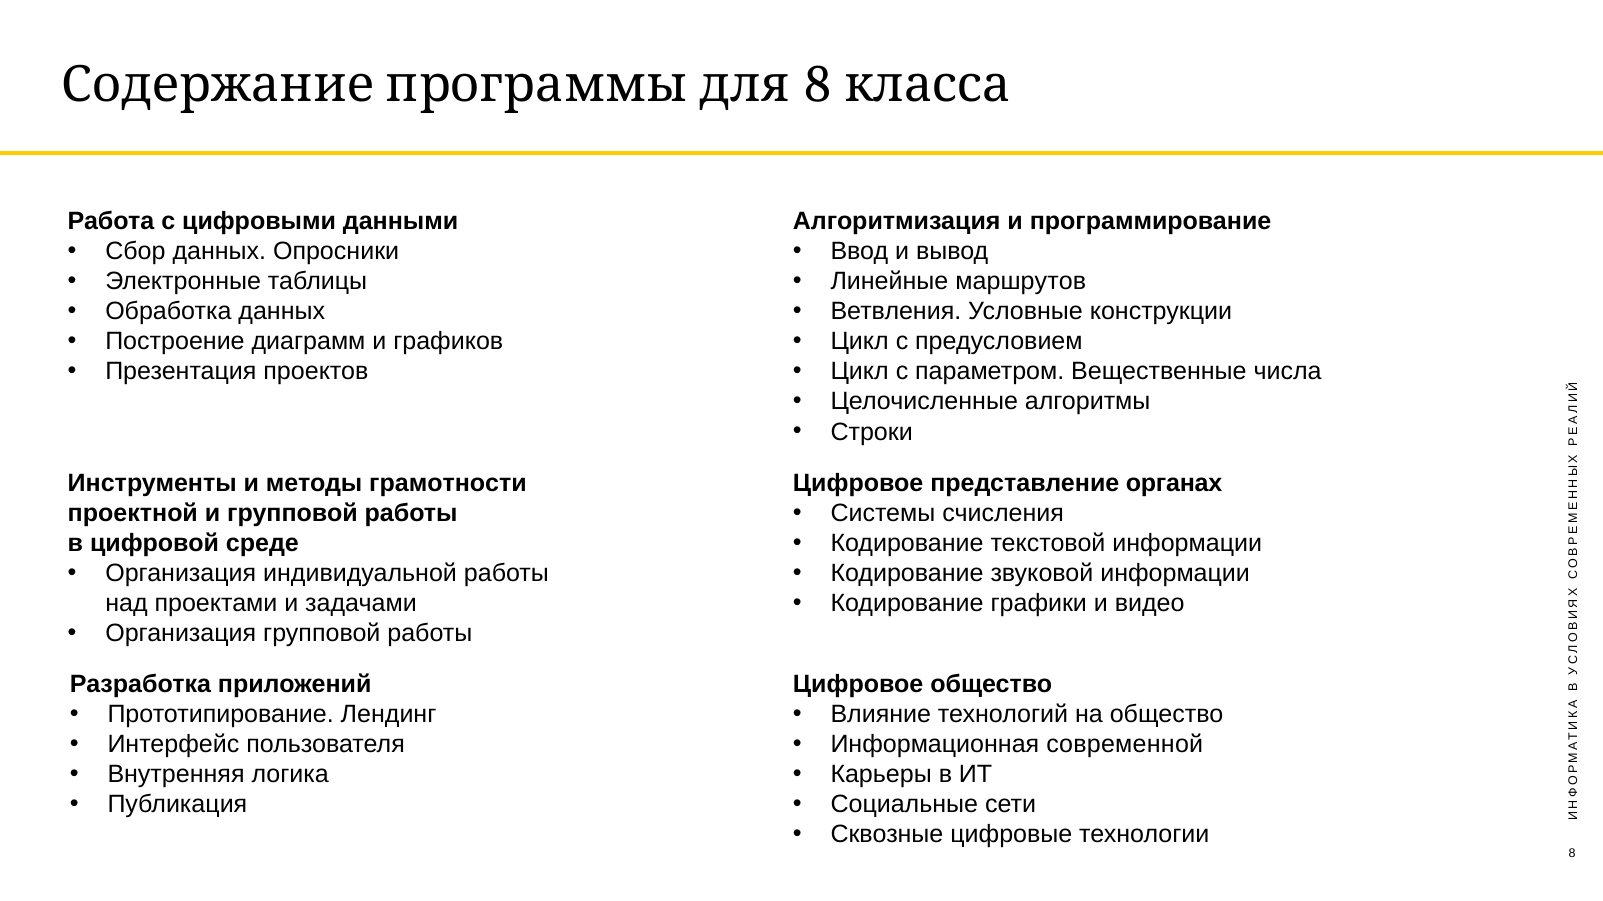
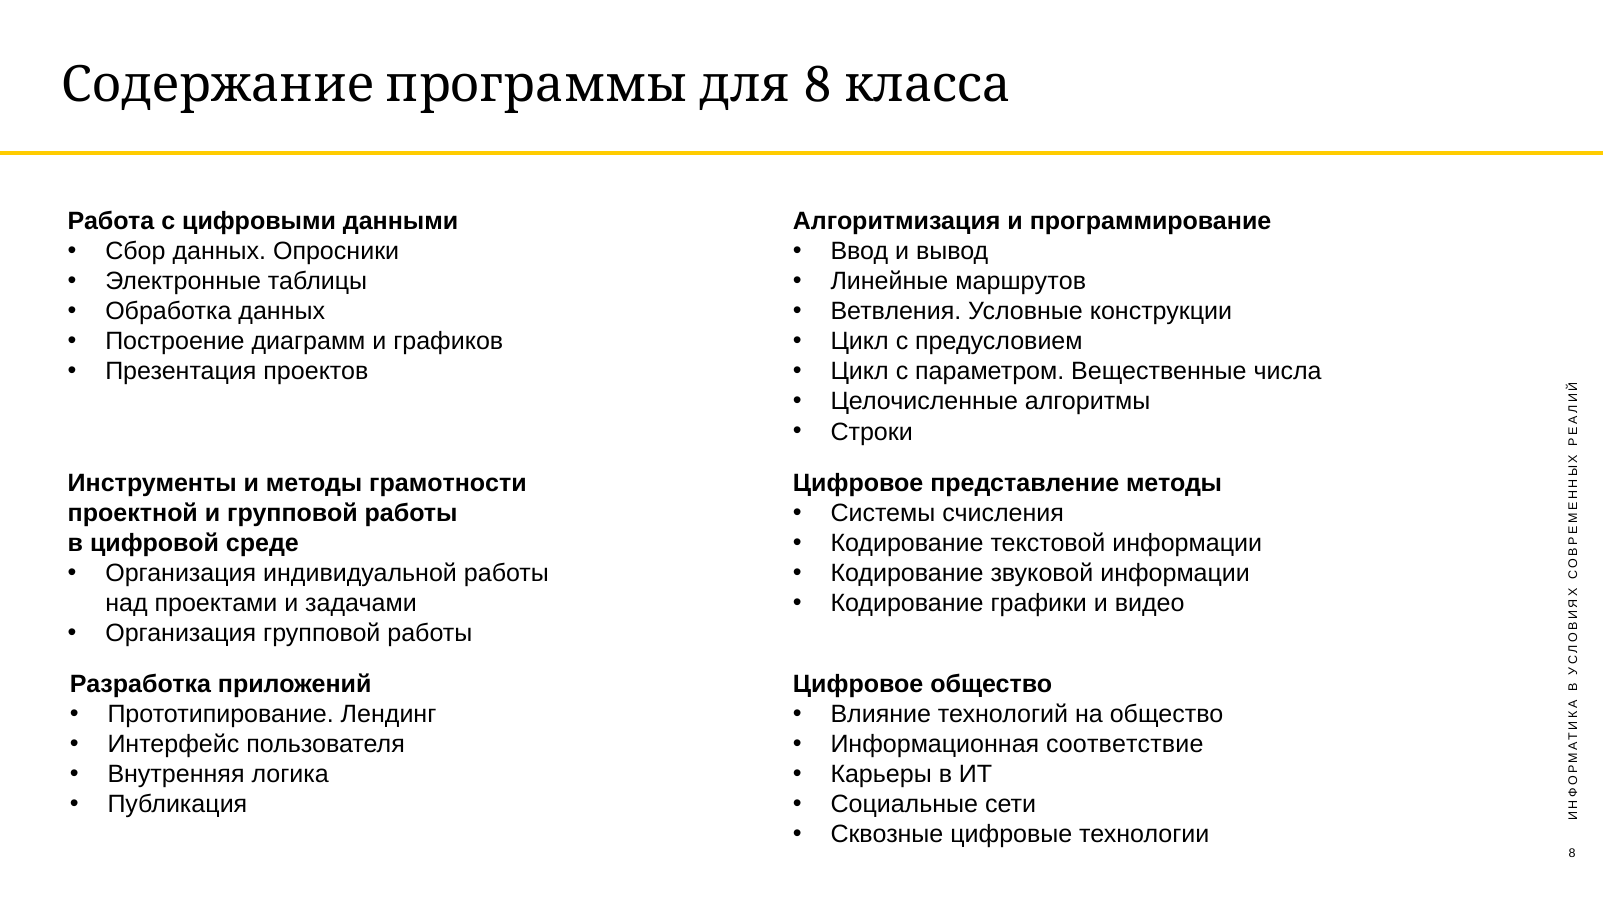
представление органах: органах -> методы (1174, 484)
современной: современной -> соответствие (1125, 745)
